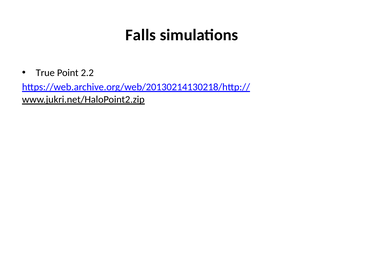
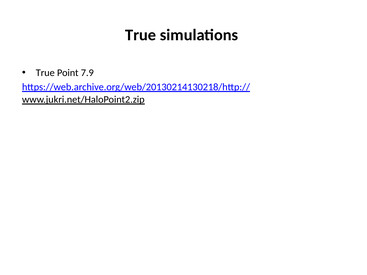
Falls: Falls -> True (141, 35)
2.2: 2.2 -> 7.9 (87, 73)
